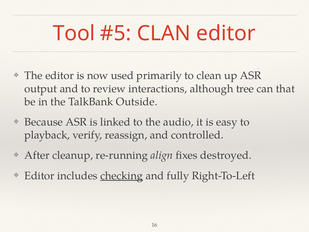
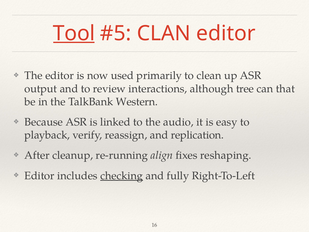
Tool underline: none -> present (74, 33)
Outside: Outside -> Western (137, 102)
controlled: controlled -> replication (197, 135)
destroyed: destroyed -> reshaping (226, 155)
